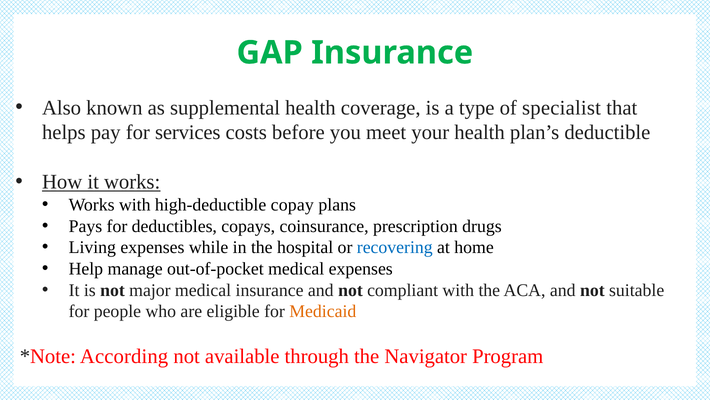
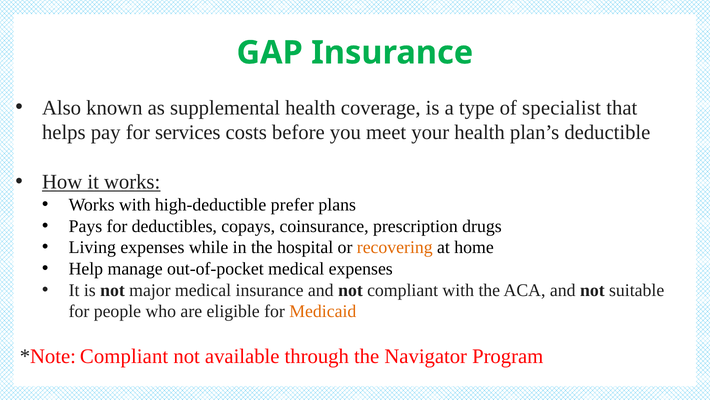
copay: copay -> prefer (292, 205)
recovering colour: blue -> orange (395, 247)
According: According -> Compliant (124, 356)
